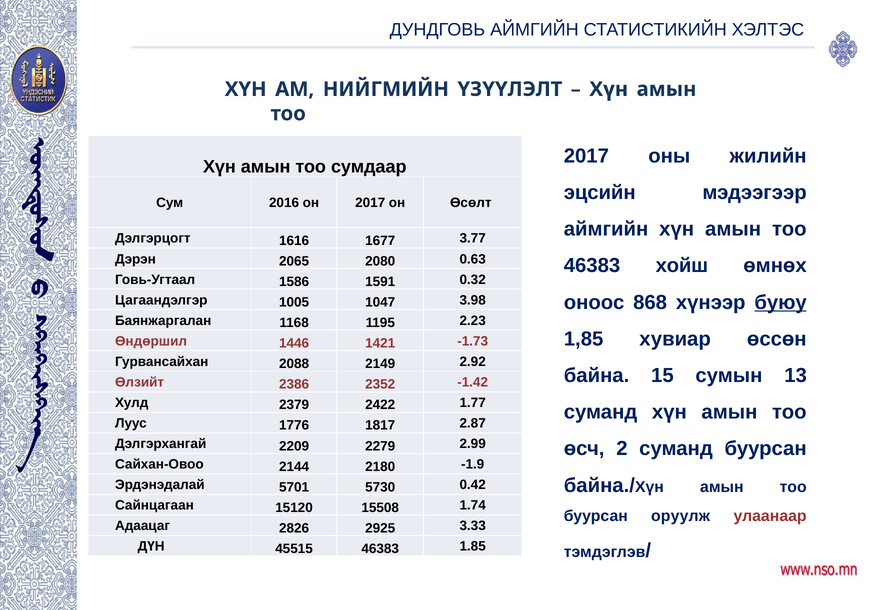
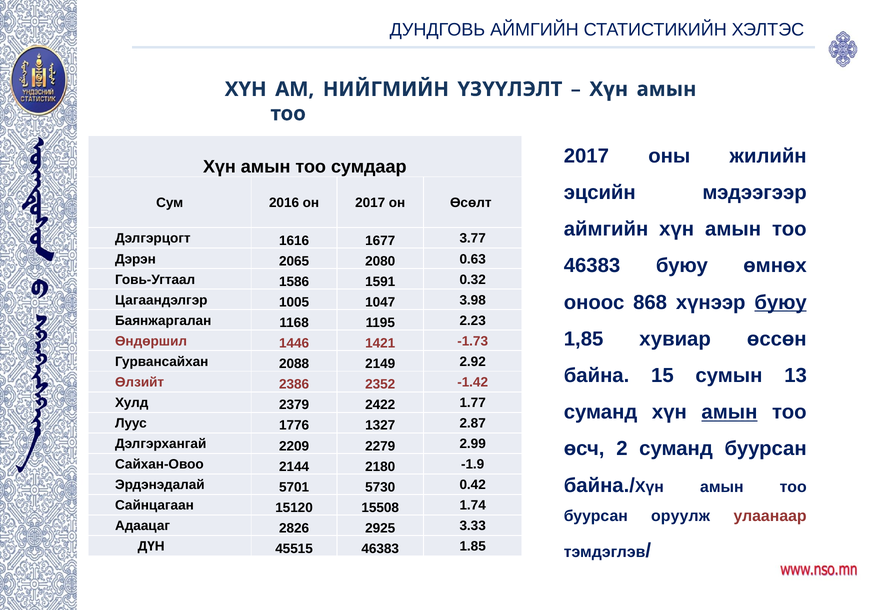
46383 хойш: хойш -> буюу (682, 266)
амын underline: none -> present (729, 412)
1817: 1817 -> 1327 (380, 425)
